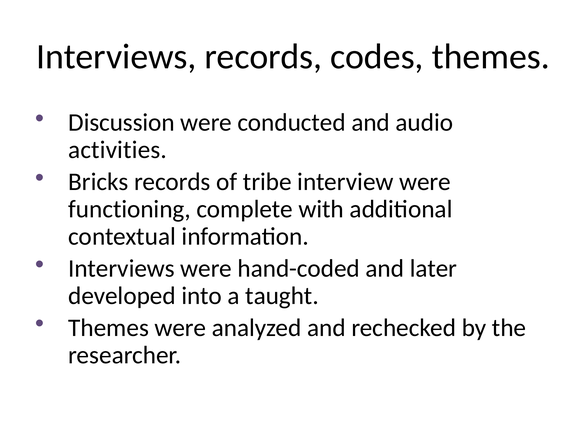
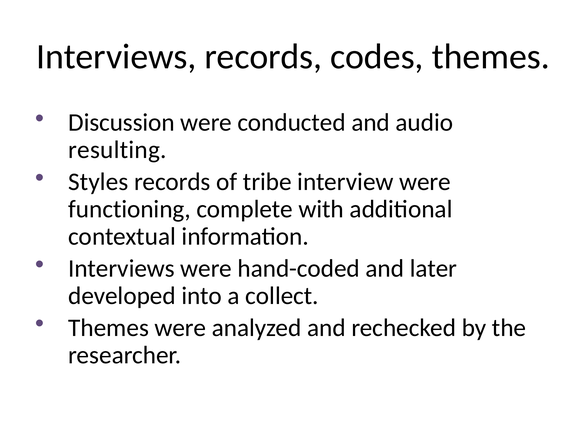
activities: activities -> resulting (117, 150)
Bricks: Bricks -> Styles (98, 182)
taught: taught -> collect (282, 296)
